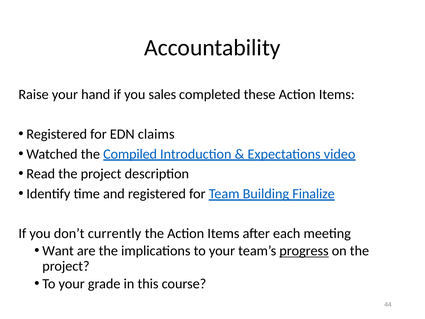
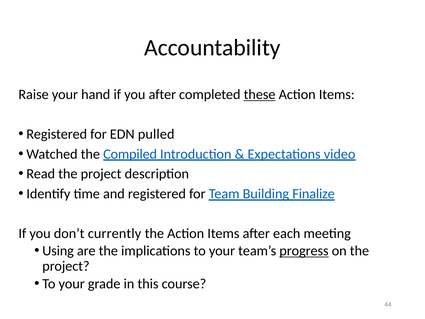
you sales: sales -> after (162, 95)
these underline: none -> present (260, 95)
claims: claims -> pulled (156, 134)
Want: Want -> Using (58, 251)
